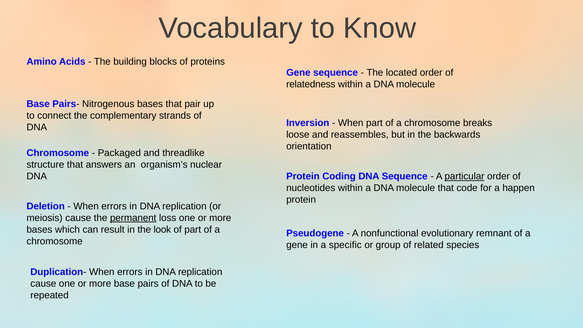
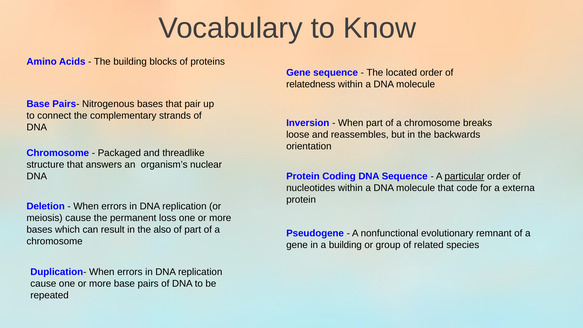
happen: happen -> externa (519, 188)
permanent underline: present -> none (133, 218)
look: look -> also (162, 229)
a specific: specific -> building (345, 245)
